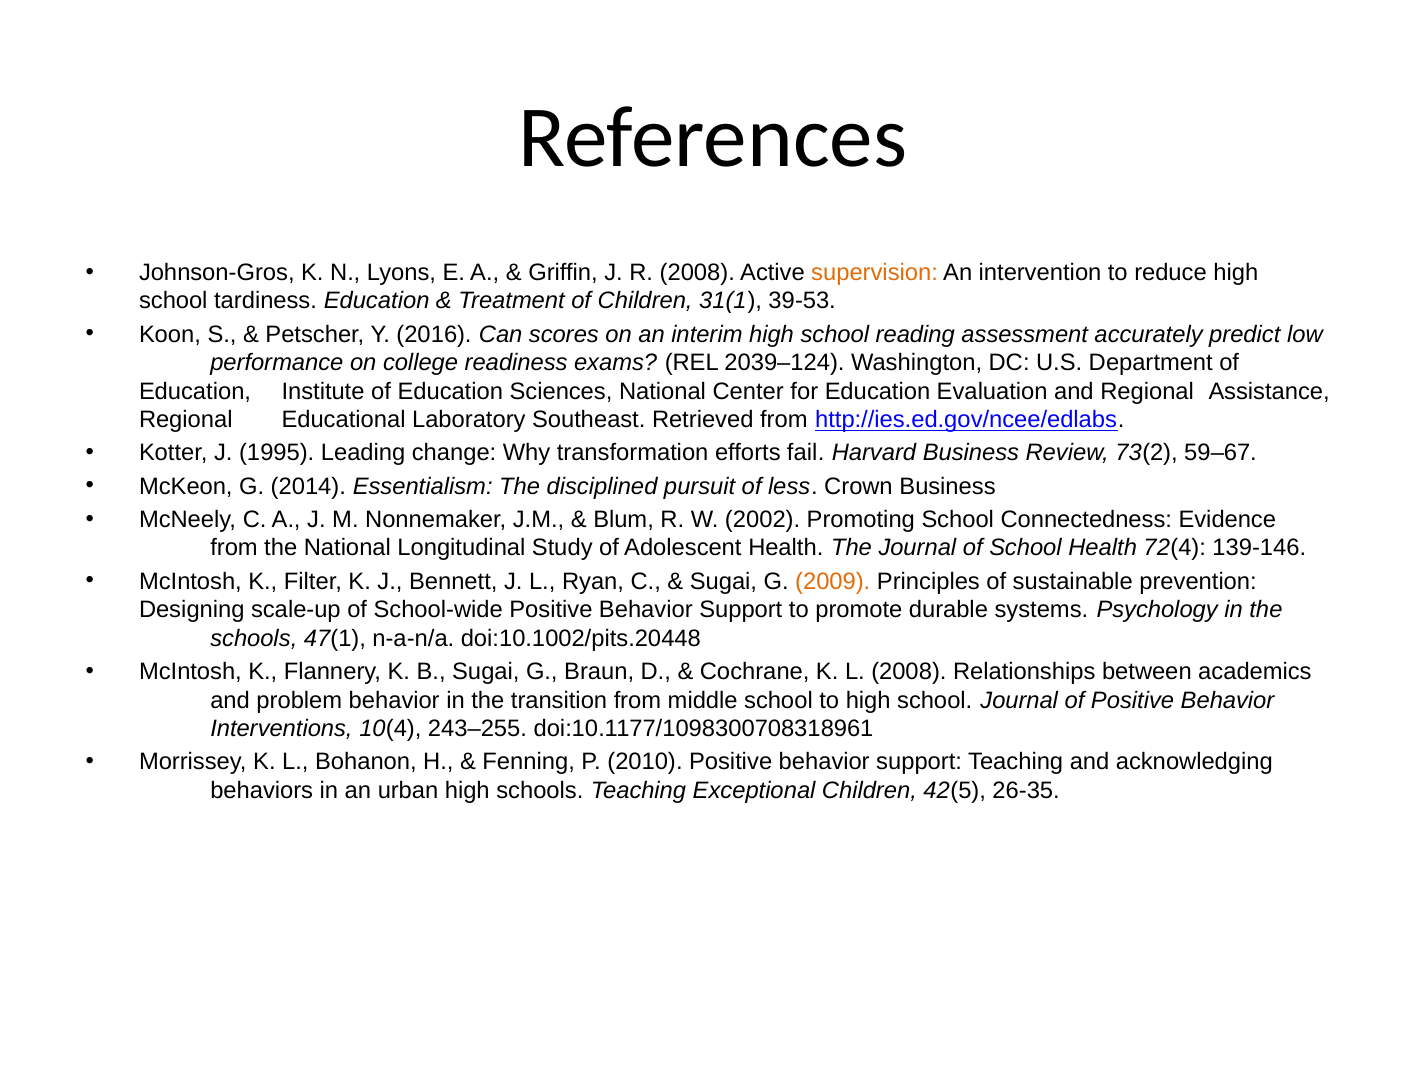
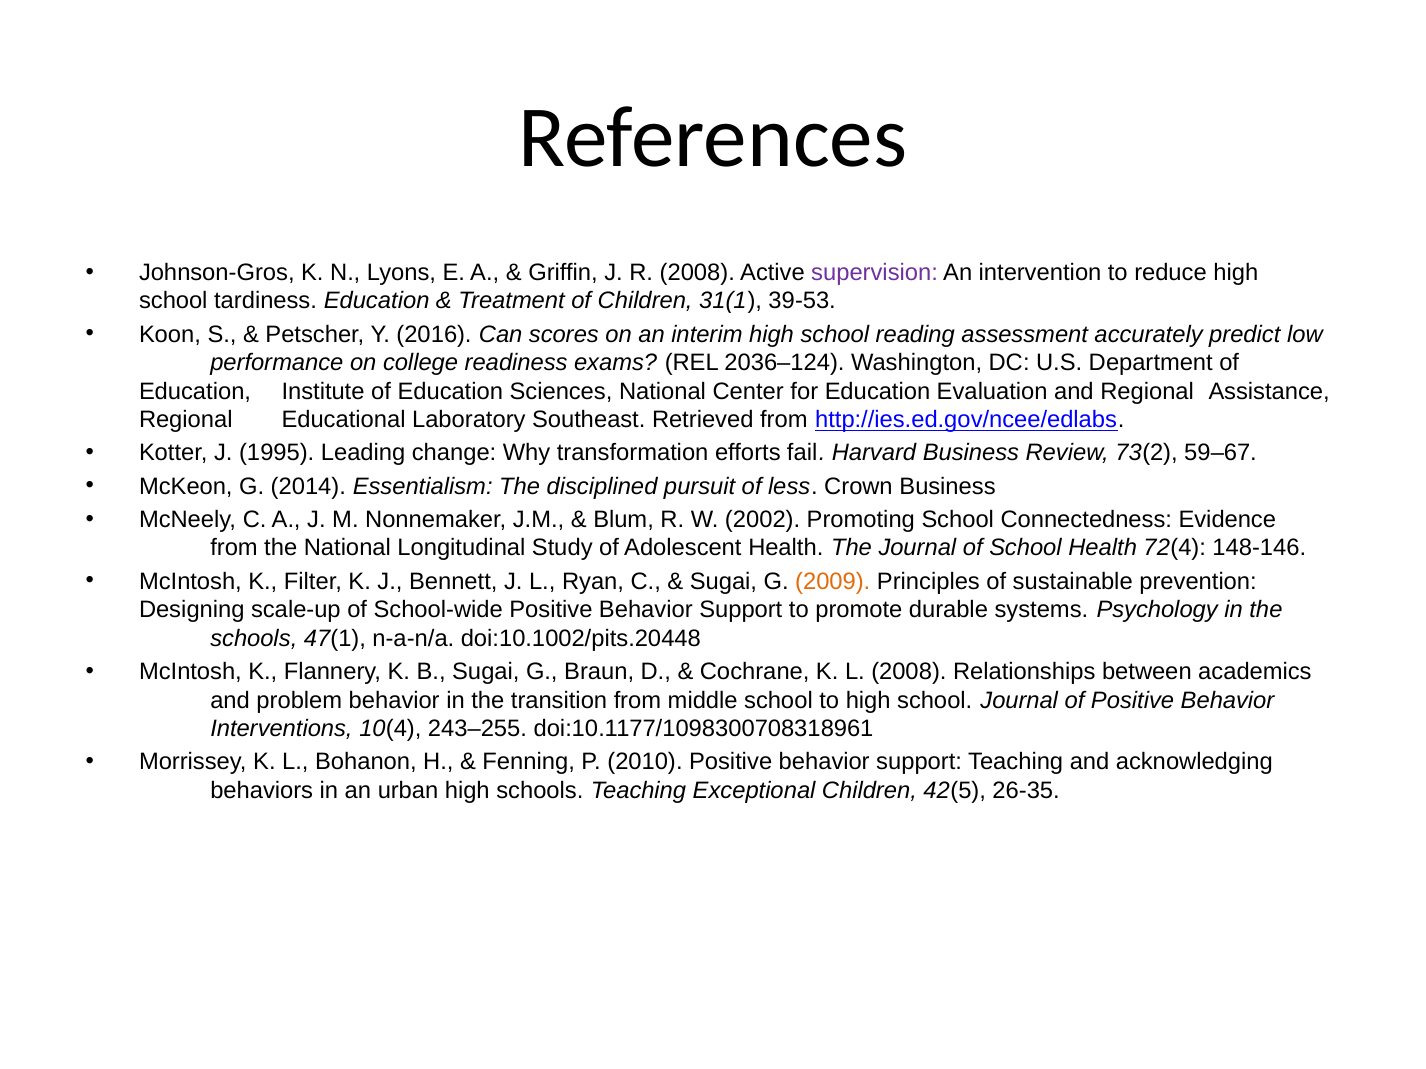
supervision colour: orange -> purple (875, 273)
2039–124: 2039–124 -> 2036–124 (784, 363)
139-146: 139-146 -> 148-146 (1259, 548)
